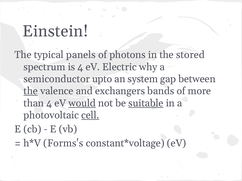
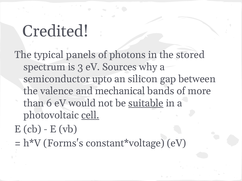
Einstein: Einstein -> Credited (56, 31)
is 4: 4 -> 3 (80, 67)
Electric: Electric -> Sources (120, 67)
system: system -> silicon (143, 79)
the underline: present -> none (31, 91)
exchangers: exchangers -> mechanical (120, 91)
than 4: 4 -> 6 (49, 103)
would underline: present -> none (82, 103)
